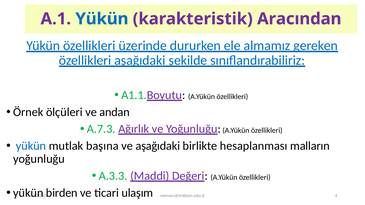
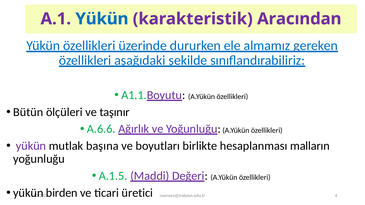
Örnek: Örnek -> Bütün (28, 112)
andan: andan -> taşınır (115, 112)
A.7.3: A.7.3 -> A.6.6 (101, 129)
yükün colour: blue -> purple (31, 146)
ve aşağıdaki: aşağıdaki -> boyutları (158, 146)
A.3.3: A.3.3 -> A.1.5 (113, 176)
ulaşım: ulaşım -> üretici (137, 193)
